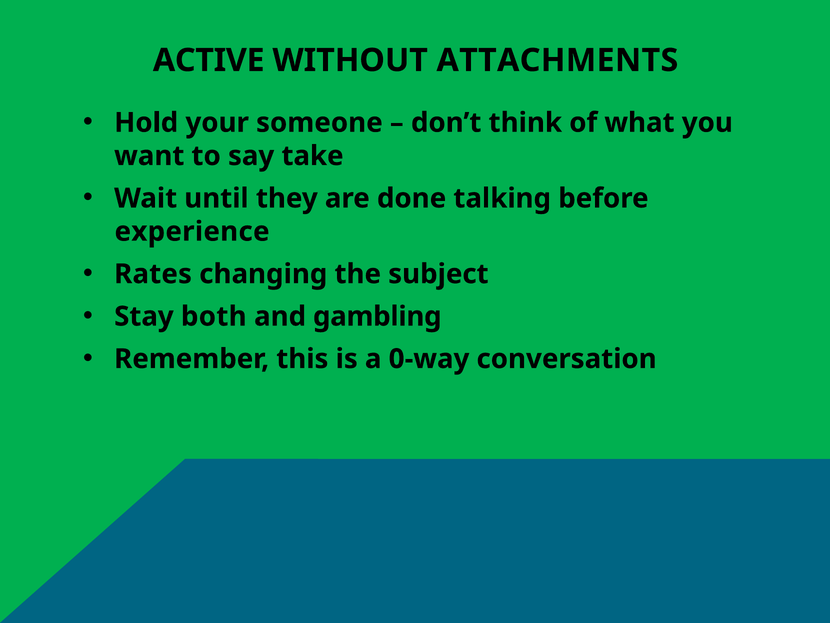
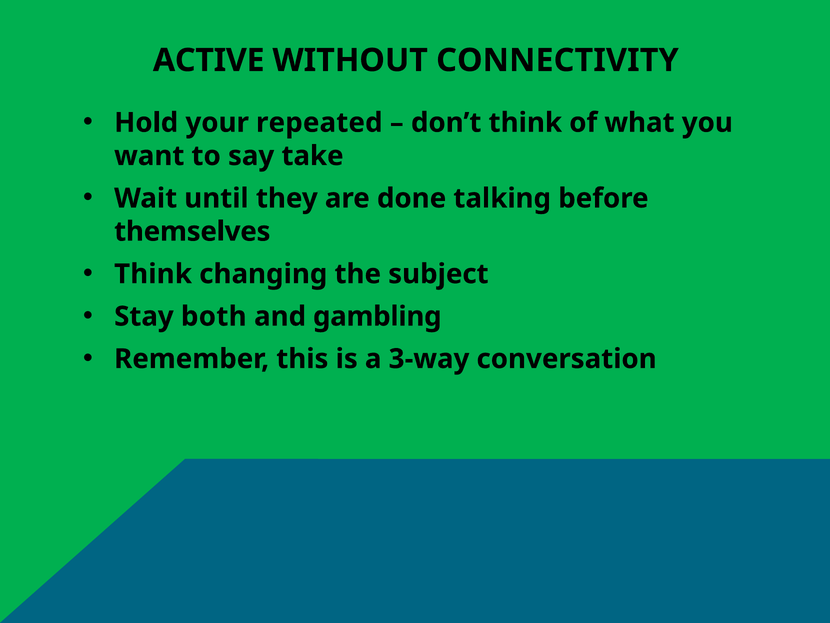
ATTACHMENTS: ATTACHMENTS -> CONNECTIVITY (557, 60)
someone: someone -> repeated (319, 123)
experience: experience -> themselves (192, 231)
Rates: Rates -> Think (153, 274)
0-way: 0-way -> 3-way (429, 359)
